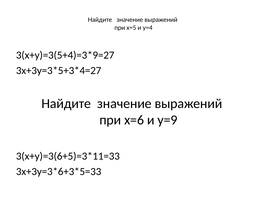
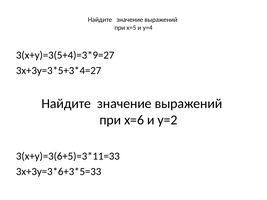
у=9: у=9 -> у=2 (168, 120)
